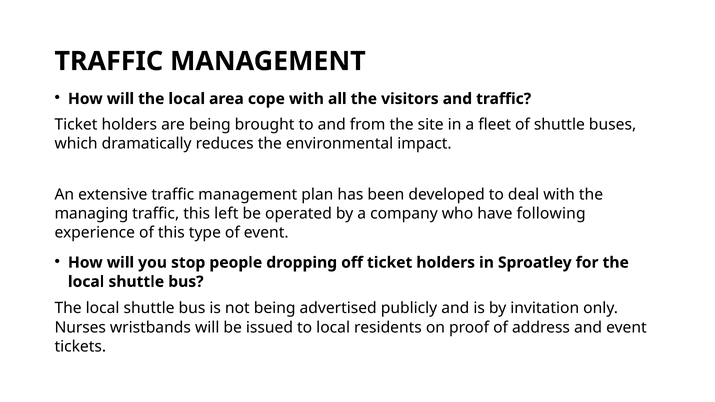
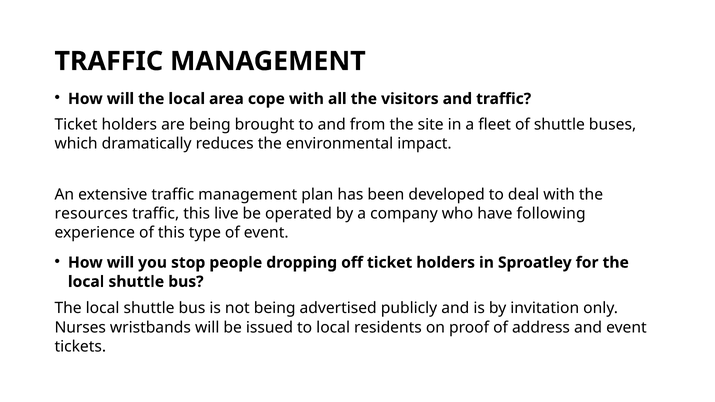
managing: managing -> resources (91, 214)
left: left -> live (226, 214)
